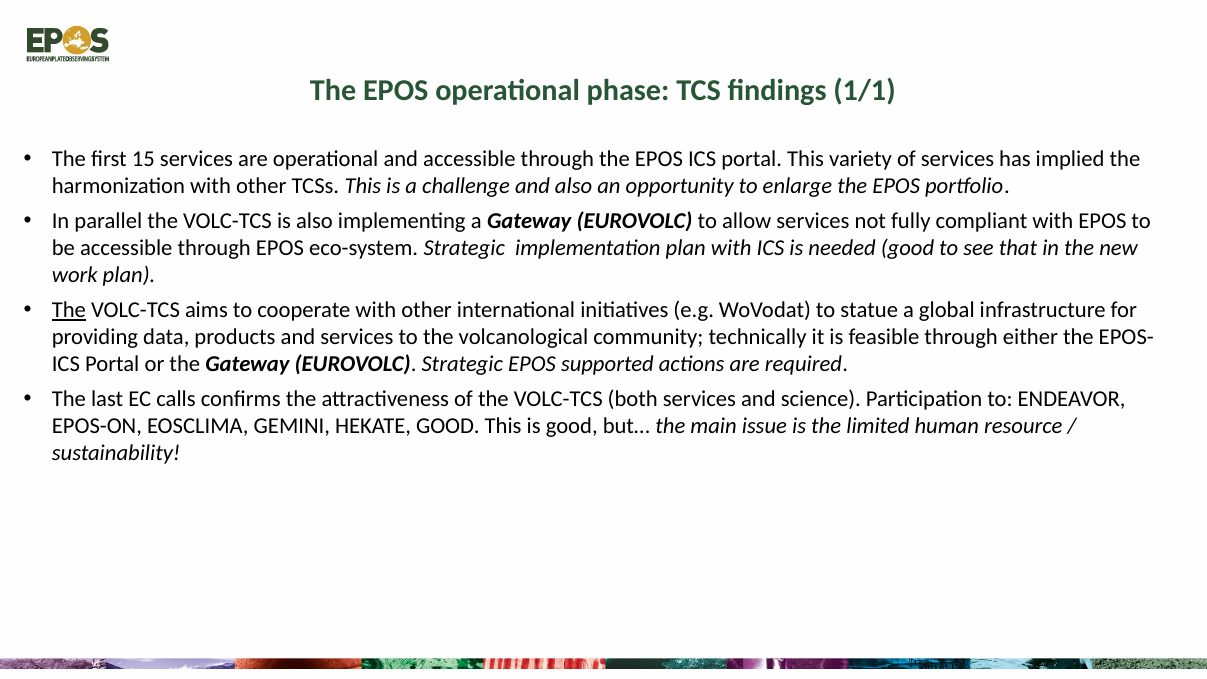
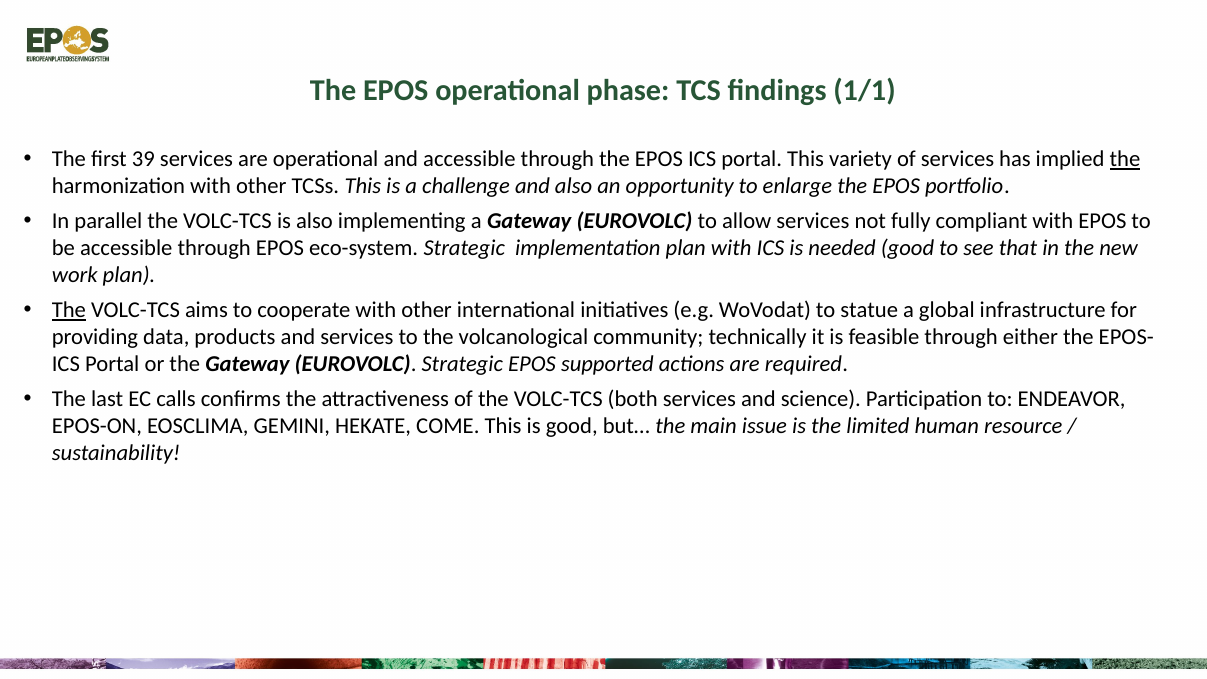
15: 15 -> 39 (143, 159)
the underline: none -> present (1125, 159)
HEKATE GOOD: GOOD -> COME (448, 426)
